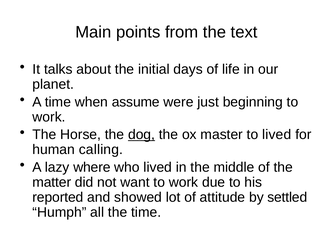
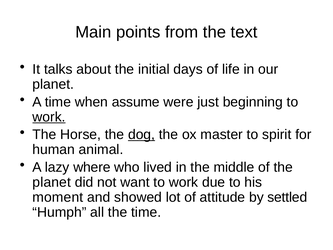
work underline: none -> present (49, 117)
to lived: lived -> spirit (277, 134)
calling: calling -> animal (101, 149)
matter: matter -> planet (52, 182)
reported: reported -> moment (58, 197)
